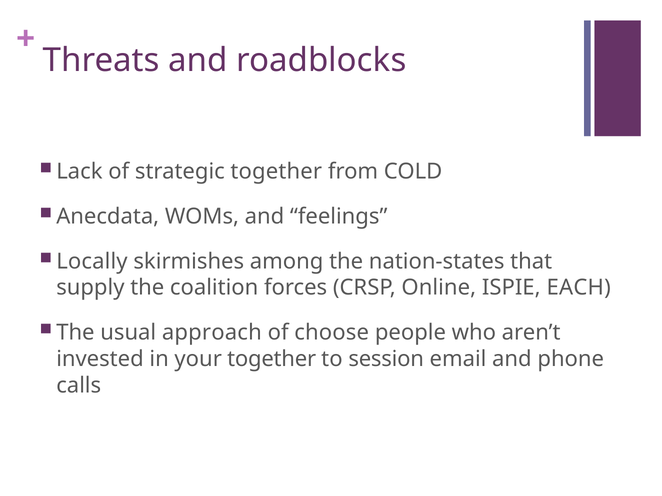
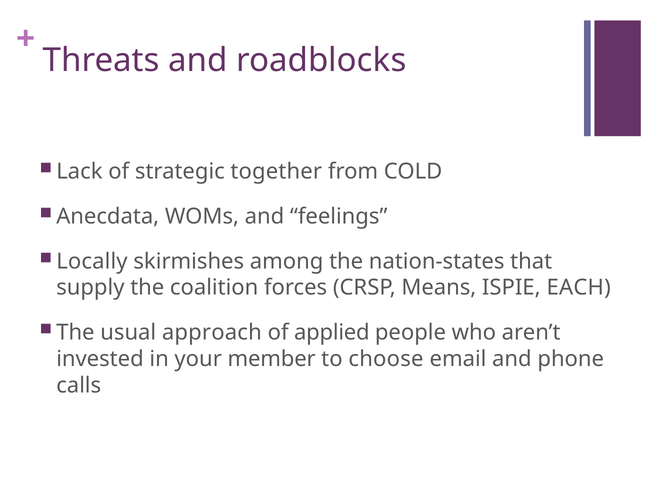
Online: Online -> Means (439, 288)
choose: choose -> applied (332, 333)
your together: together -> member (272, 359)
session: session -> choose (386, 359)
